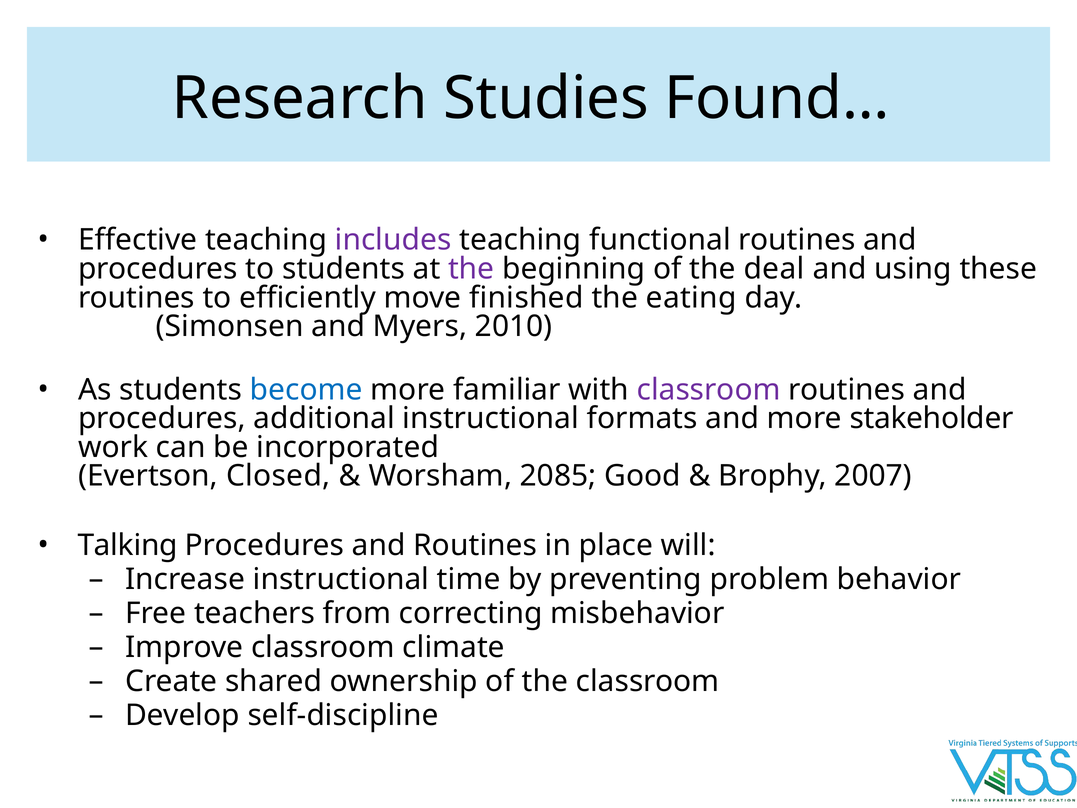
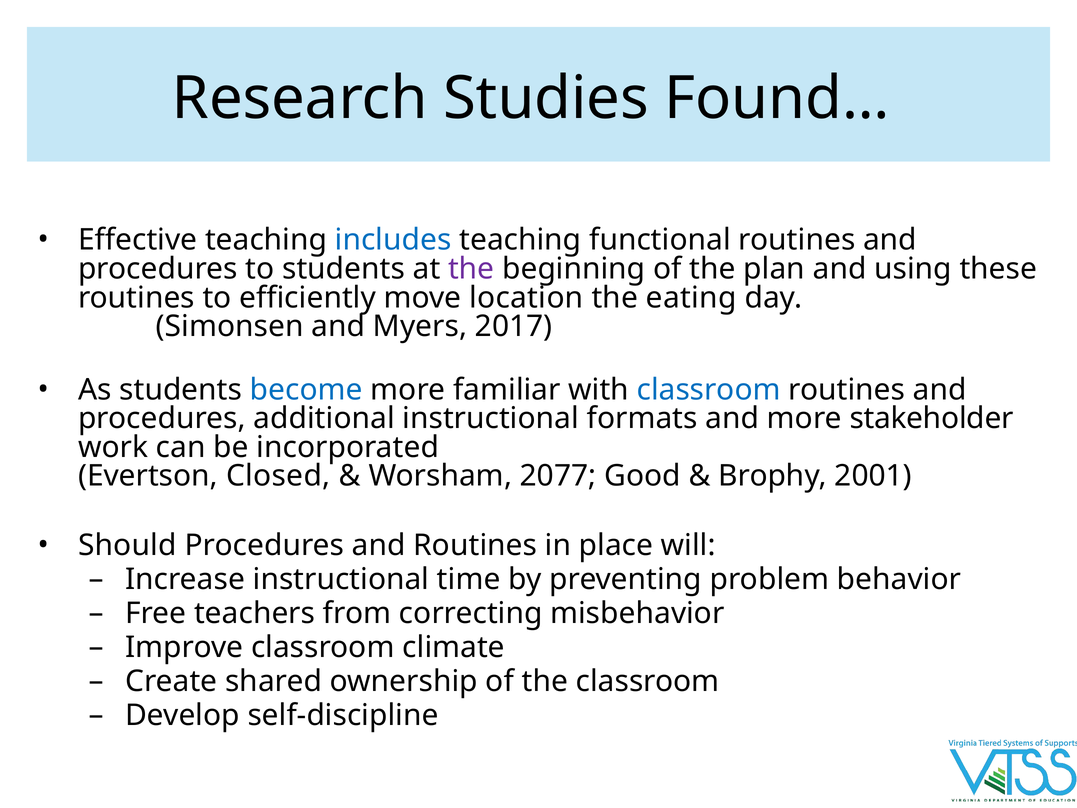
includes colour: purple -> blue (393, 240)
deal: deal -> plan (774, 269)
finished: finished -> location (526, 298)
2010: 2010 -> 2017 (514, 326)
classroom colour: purple -> blue (709, 390)
2085: 2085 -> 2077 (558, 476)
2007: 2007 -> 2001 (873, 476)
Talking: Talking -> Should (127, 545)
